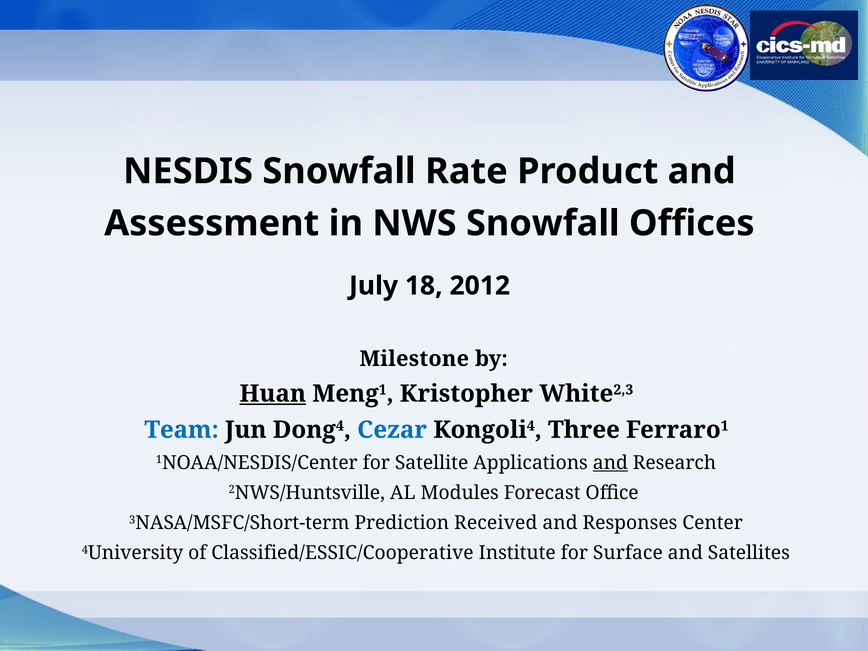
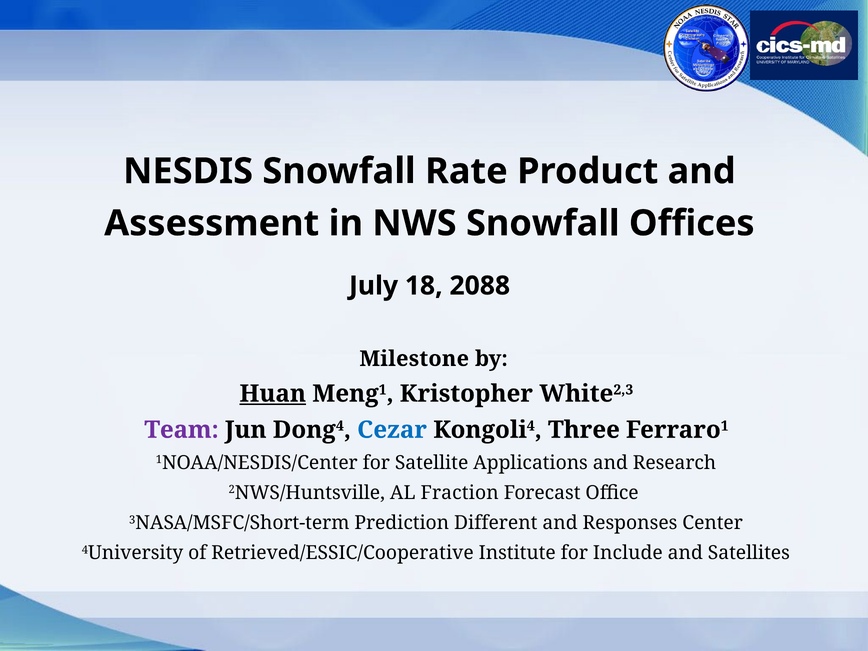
2012: 2012 -> 2088 (480, 286)
Team colour: blue -> purple (182, 430)
and underline: present -> none (610, 463)
Modules: Modules -> Fraction (460, 493)
Received: Received -> Different (496, 523)
Classified/ESSIC/Cooperative: Classified/ESSIC/Cooperative -> Retrieved/ESSIC/Cooperative (342, 553)
Surface: Surface -> Include (628, 553)
